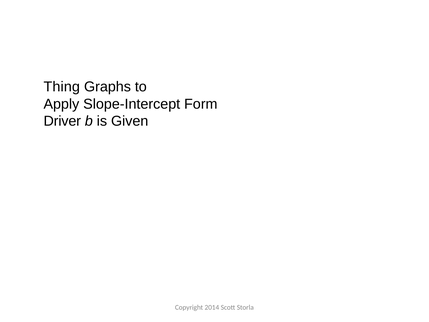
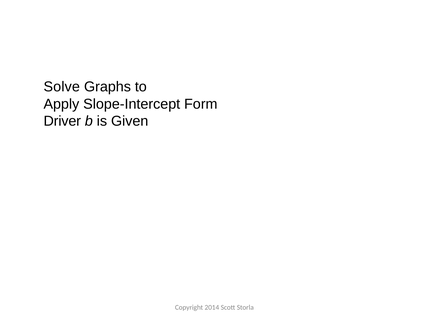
Thing: Thing -> Solve (62, 87)
